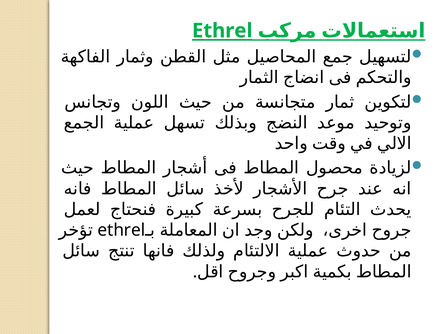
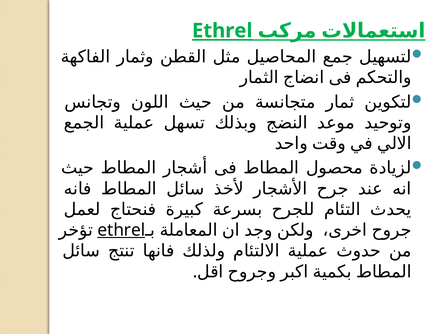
ethrel underline: none -> present (121, 230)
